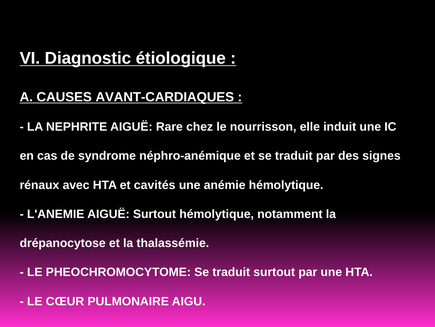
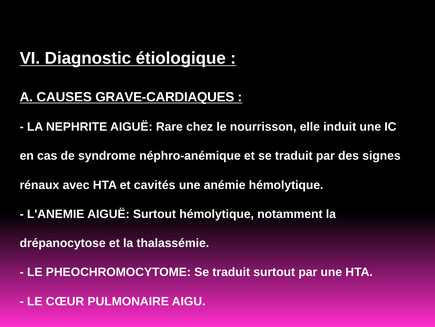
AVANT-CARDIAQUES: AVANT-CARDIAQUES -> GRAVE-CARDIAQUES (165, 97)
